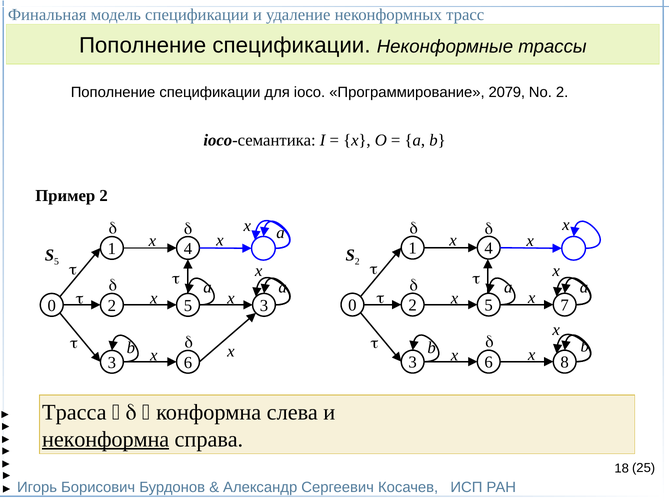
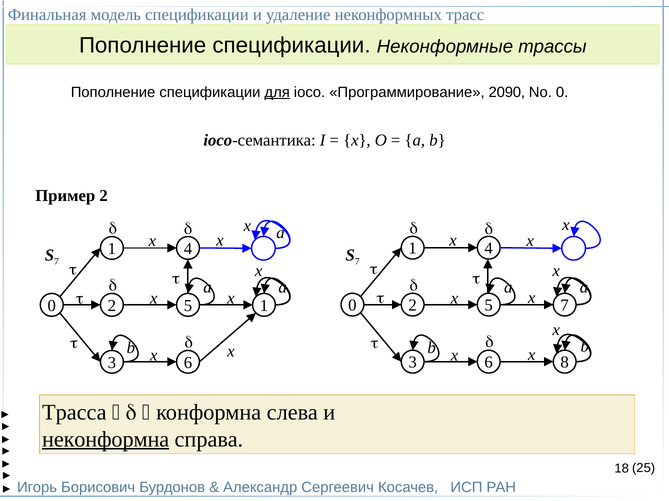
для underline: none -> present (277, 92)
2079: 2079 -> 2090 (507, 92)
No 2: 2 -> 0 (562, 92)
2: 2 -> 7 (357, 262)
5: 5 -> 7 (56, 262)
5 3: 3 -> 1 (264, 306)
